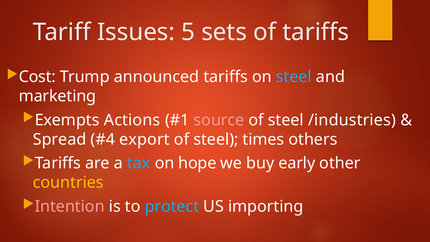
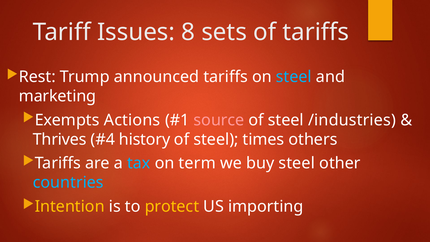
5: 5 -> 8 (188, 32)
Cost: Cost -> Rest (37, 77)
Spread: Spread -> Thrives (60, 139)
export: export -> history (145, 139)
hope: hope -> term (197, 163)
buy early: early -> steel (297, 163)
countries colour: yellow -> light blue (68, 183)
Intention colour: pink -> yellow (70, 206)
protect colour: light blue -> yellow (172, 206)
